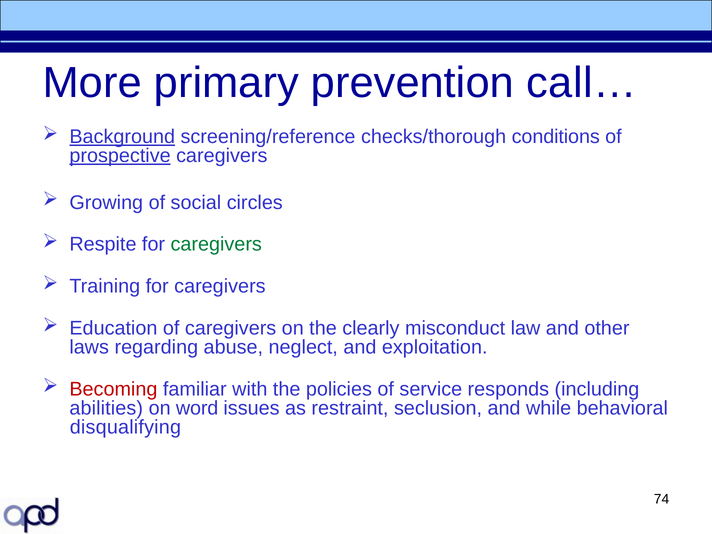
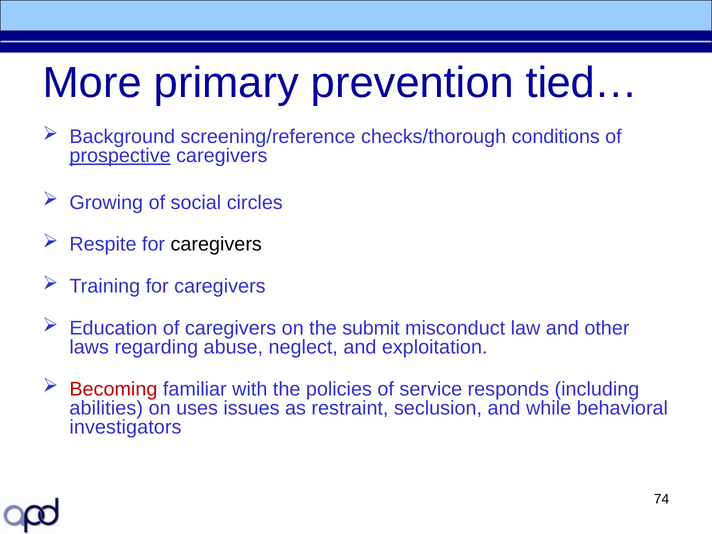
call…: call… -> tied… (582, 83)
Background underline: present -> none (122, 137)
caregivers colour: green -> black (216, 244)
clearly: clearly -> submit (371, 328)
word: word -> uses (197, 408)
disqualifying: disqualifying -> investigators (125, 427)
